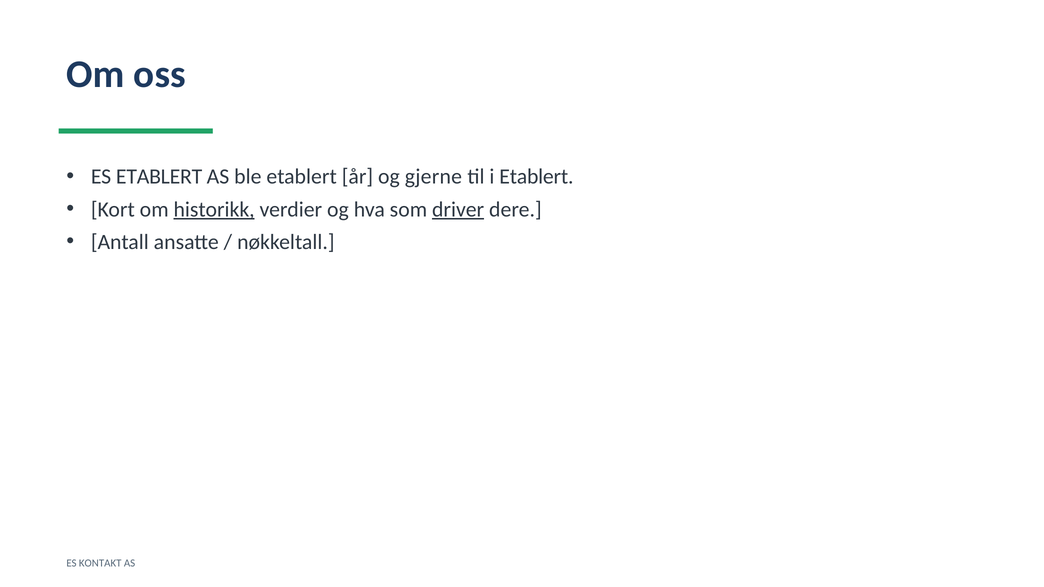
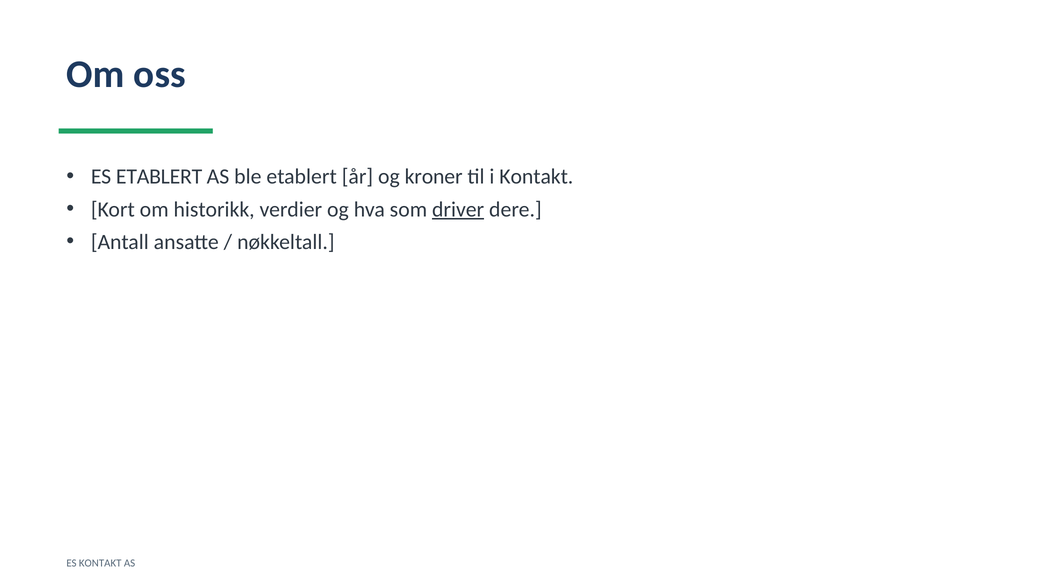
gjerne: gjerne -> kroner (434, 177)
i Etablert: Etablert -> Kontakt (536, 177)
historikk underline: present -> none (214, 209)
